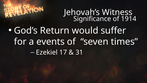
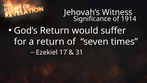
a events: events -> return (50, 41)
